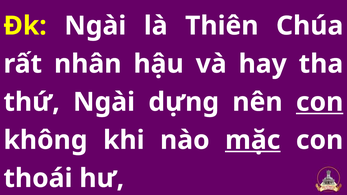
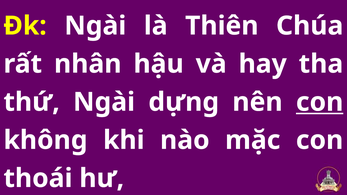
mặc underline: present -> none (253, 140)
